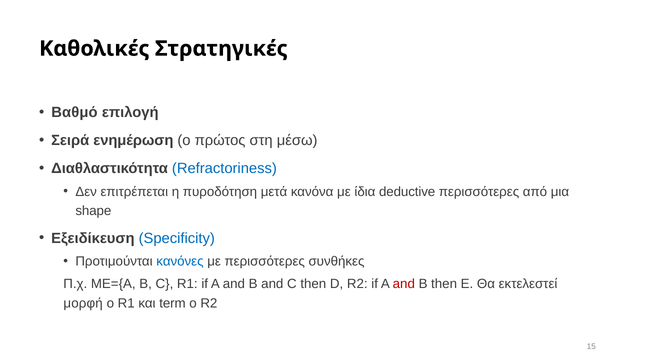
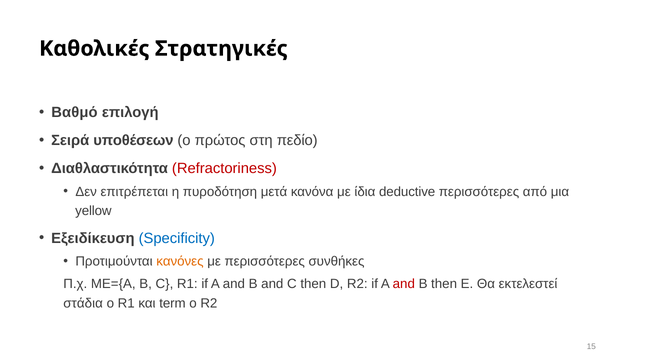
ενημέρωση: ενημέρωση -> υποθέσεων (133, 140)
μέσω: μέσω -> πεδίο (297, 140)
Refractoriness colour: blue -> red (224, 168)
shape: shape -> yellow (93, 211)
κανόνες colour: blue -> orange (180, 261)
μορφή: μορφή -> στάδια (83, 303)
